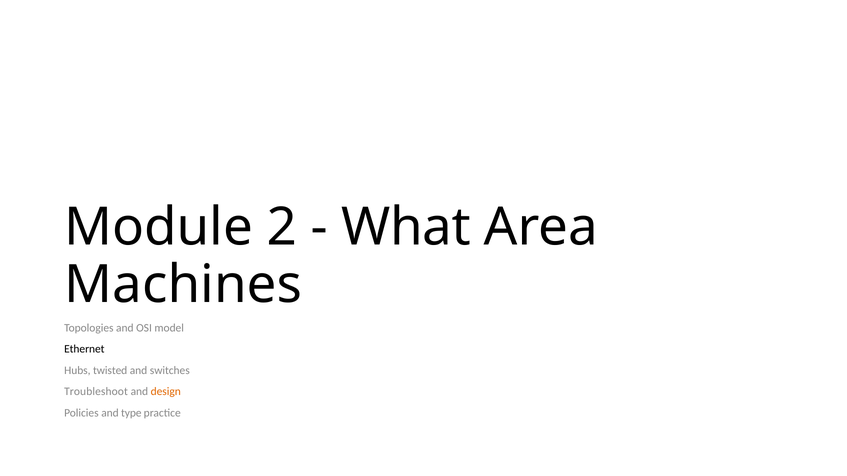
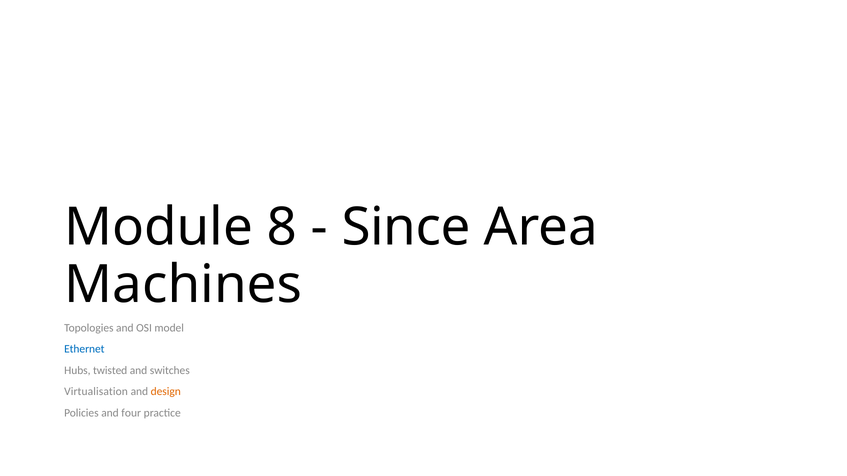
2: 2 -> 8 (282, 228)
What: What -> Since (406, 228)
Ethernet colour: black -> blue (84, 349)
Troubleshoot: Troubleshoot -> Virtualisation (96, 392)
type: type -> four (131, 413)
